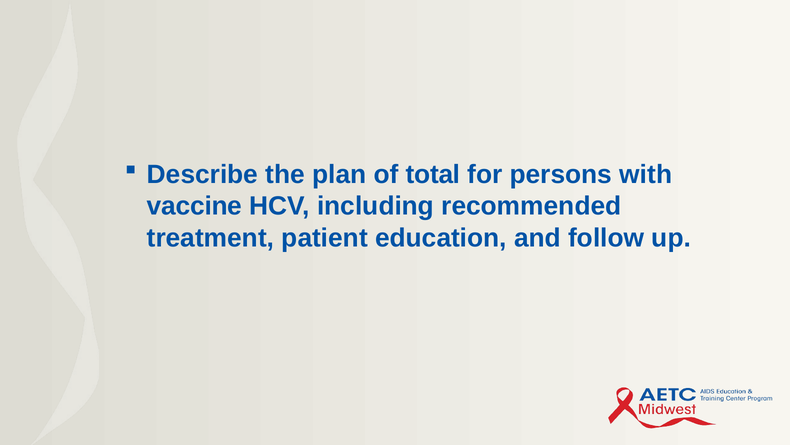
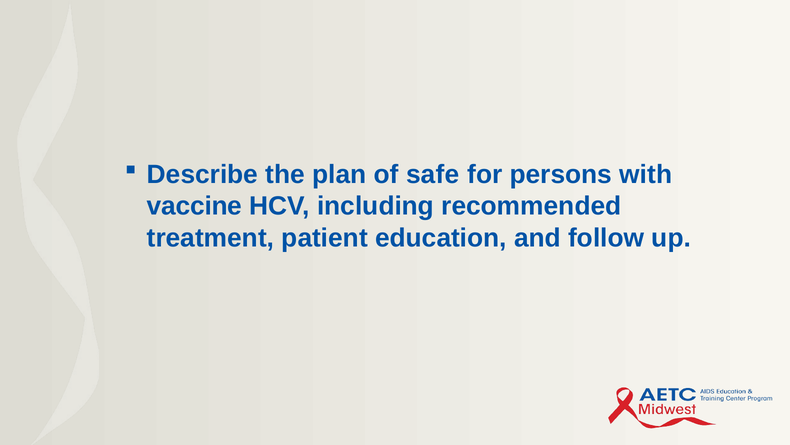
total: total -> safe (433, 174)
